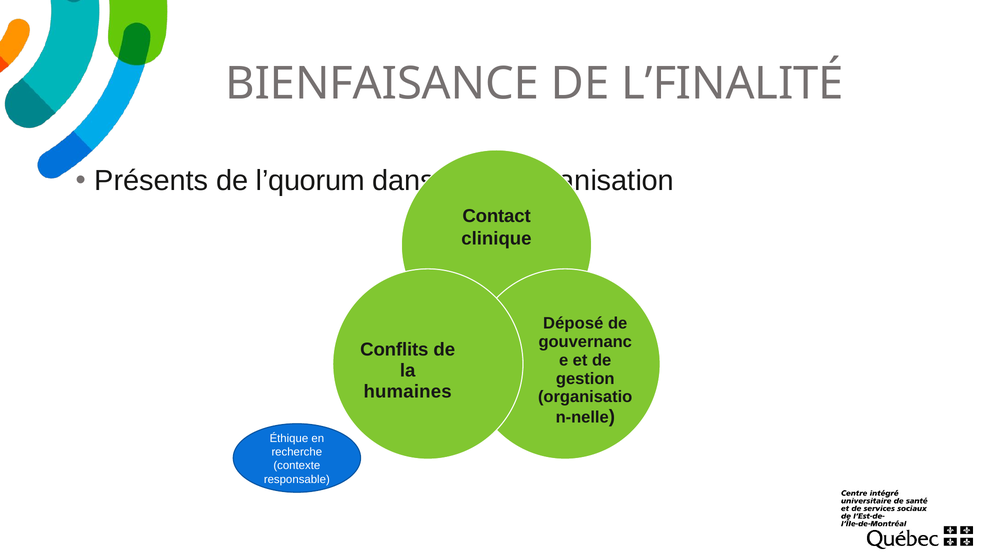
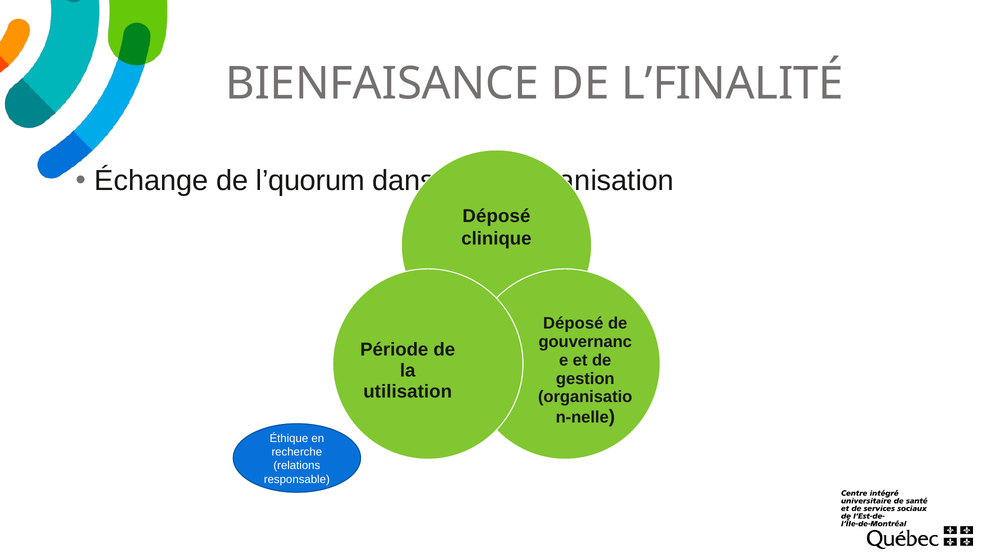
Présents: Présents -> Échange (151, 180)
Contact: Contact -> Déposé (496, 216)
Conflits: Conflits -> Période (394, 350)
humaines: humaines -> utilisation (408, 391)
contexte: contexte -> relations (297, 465)
